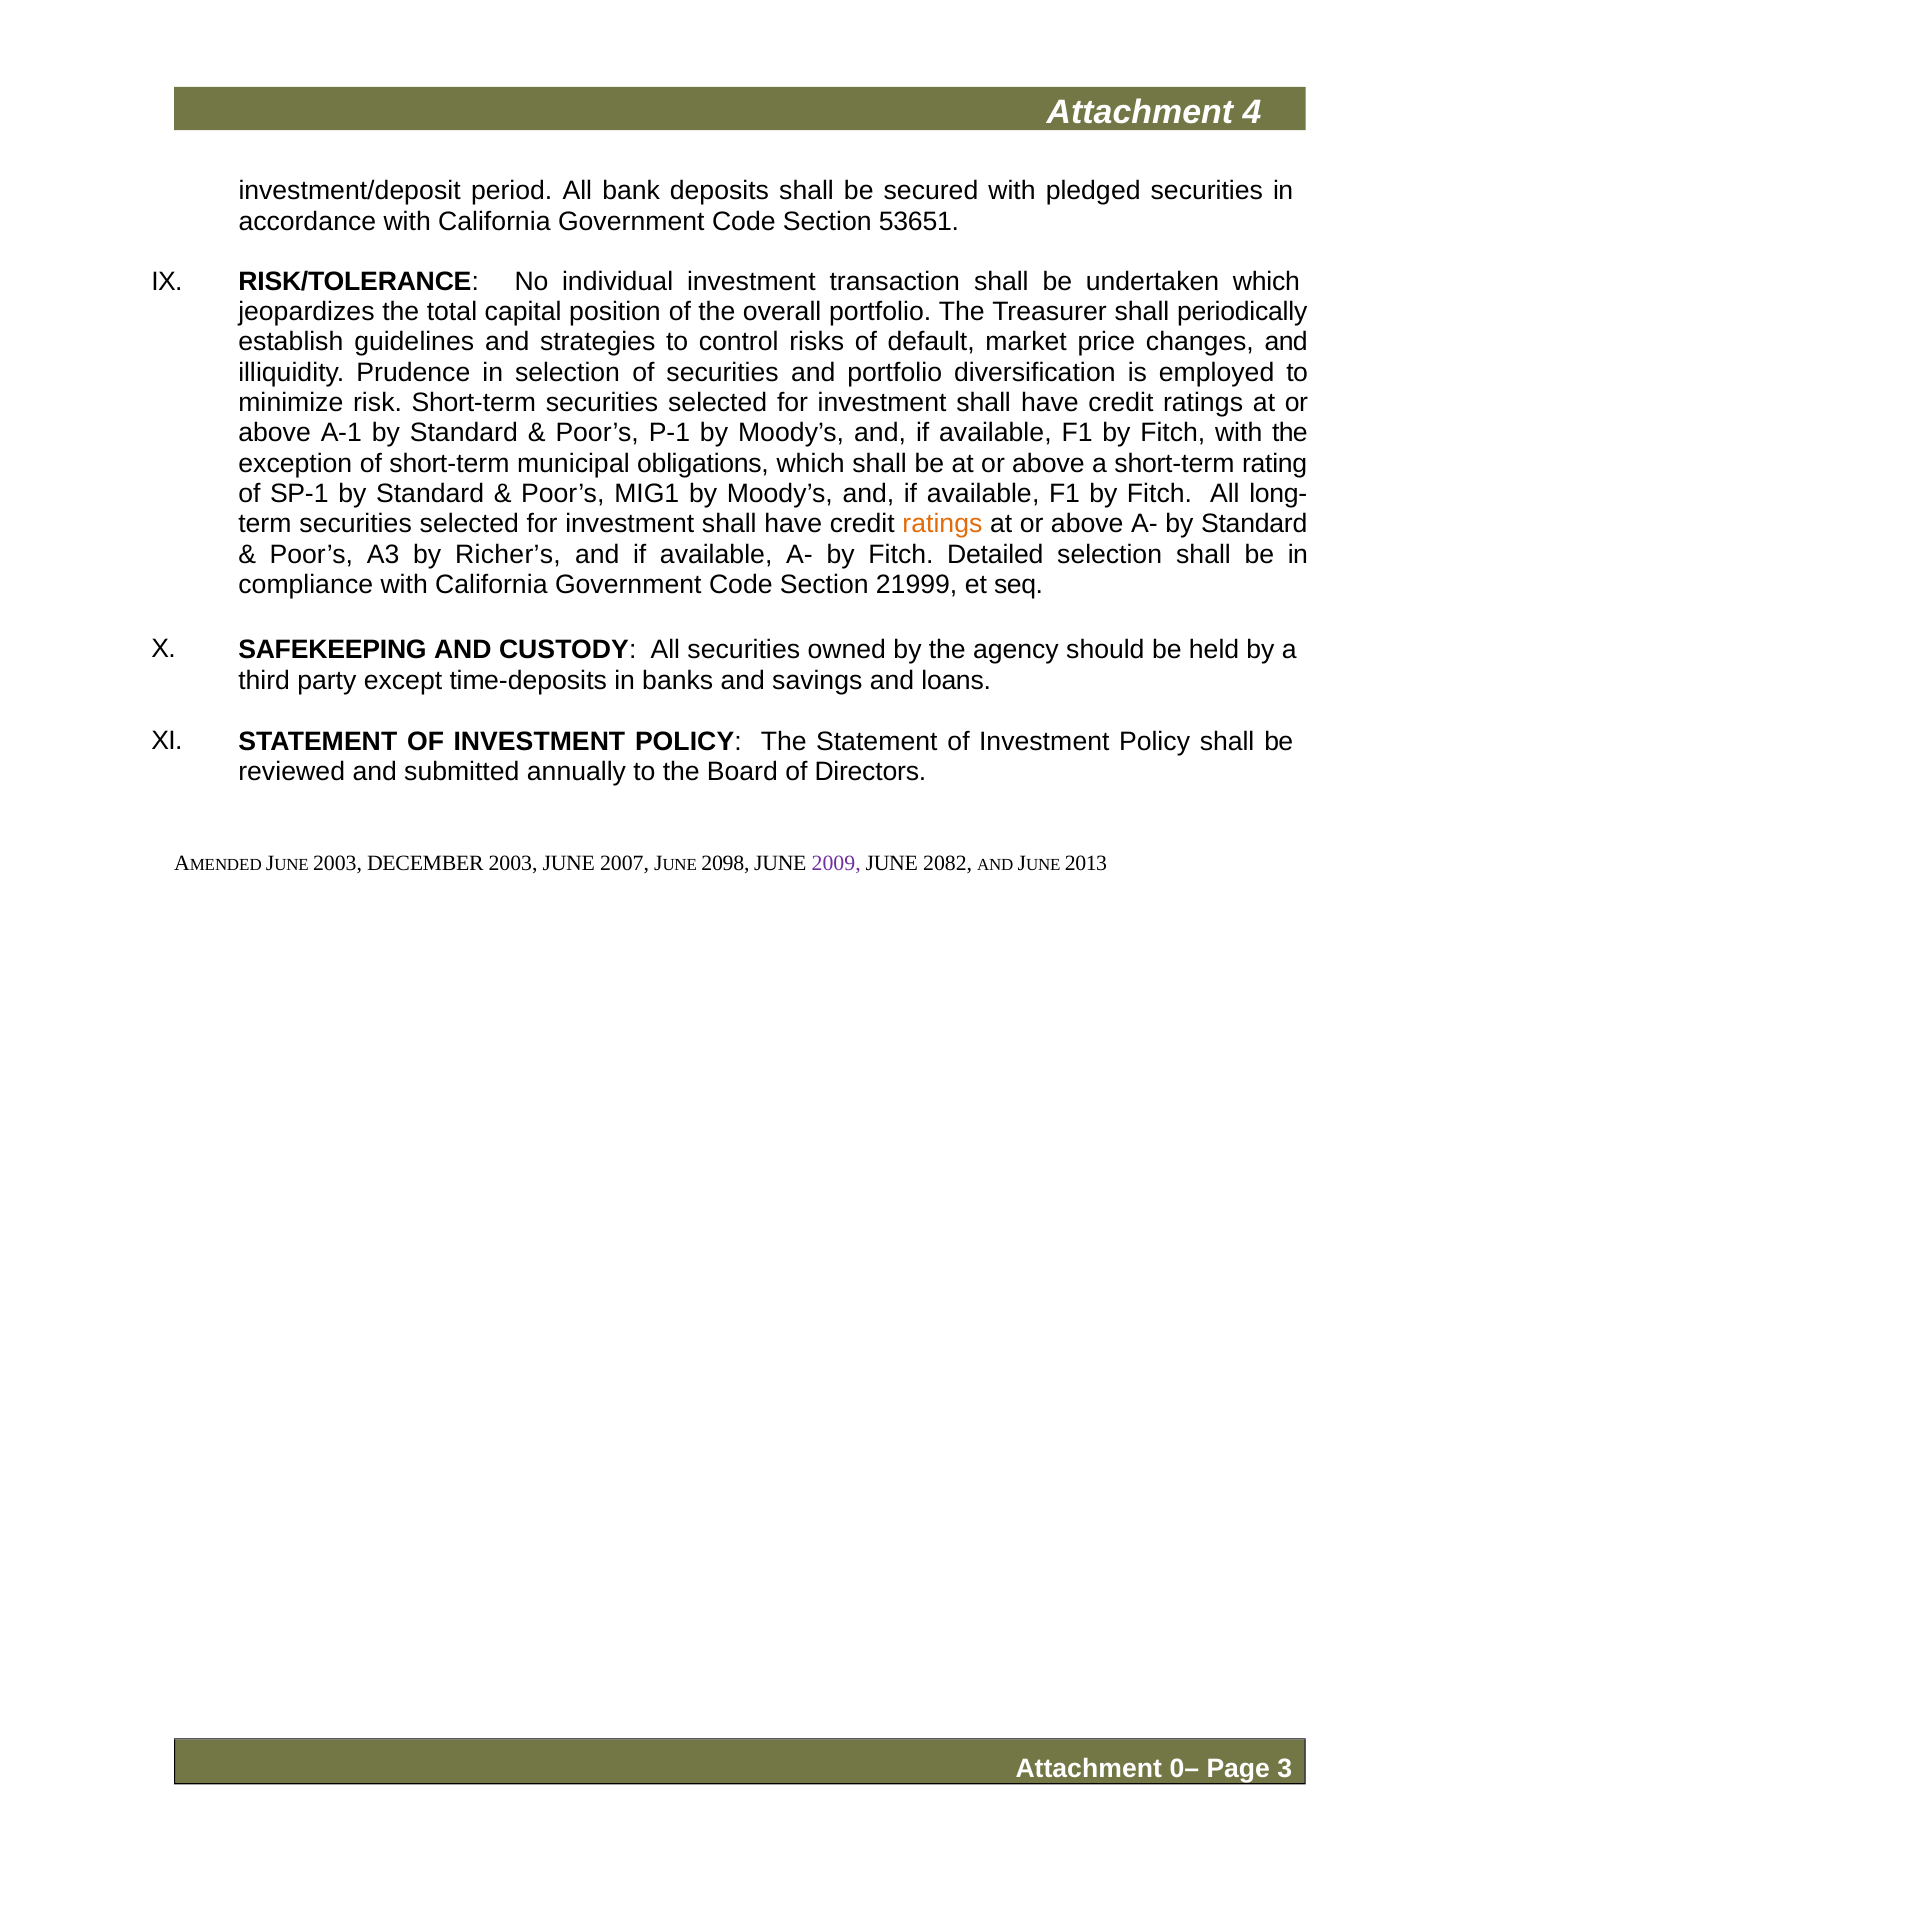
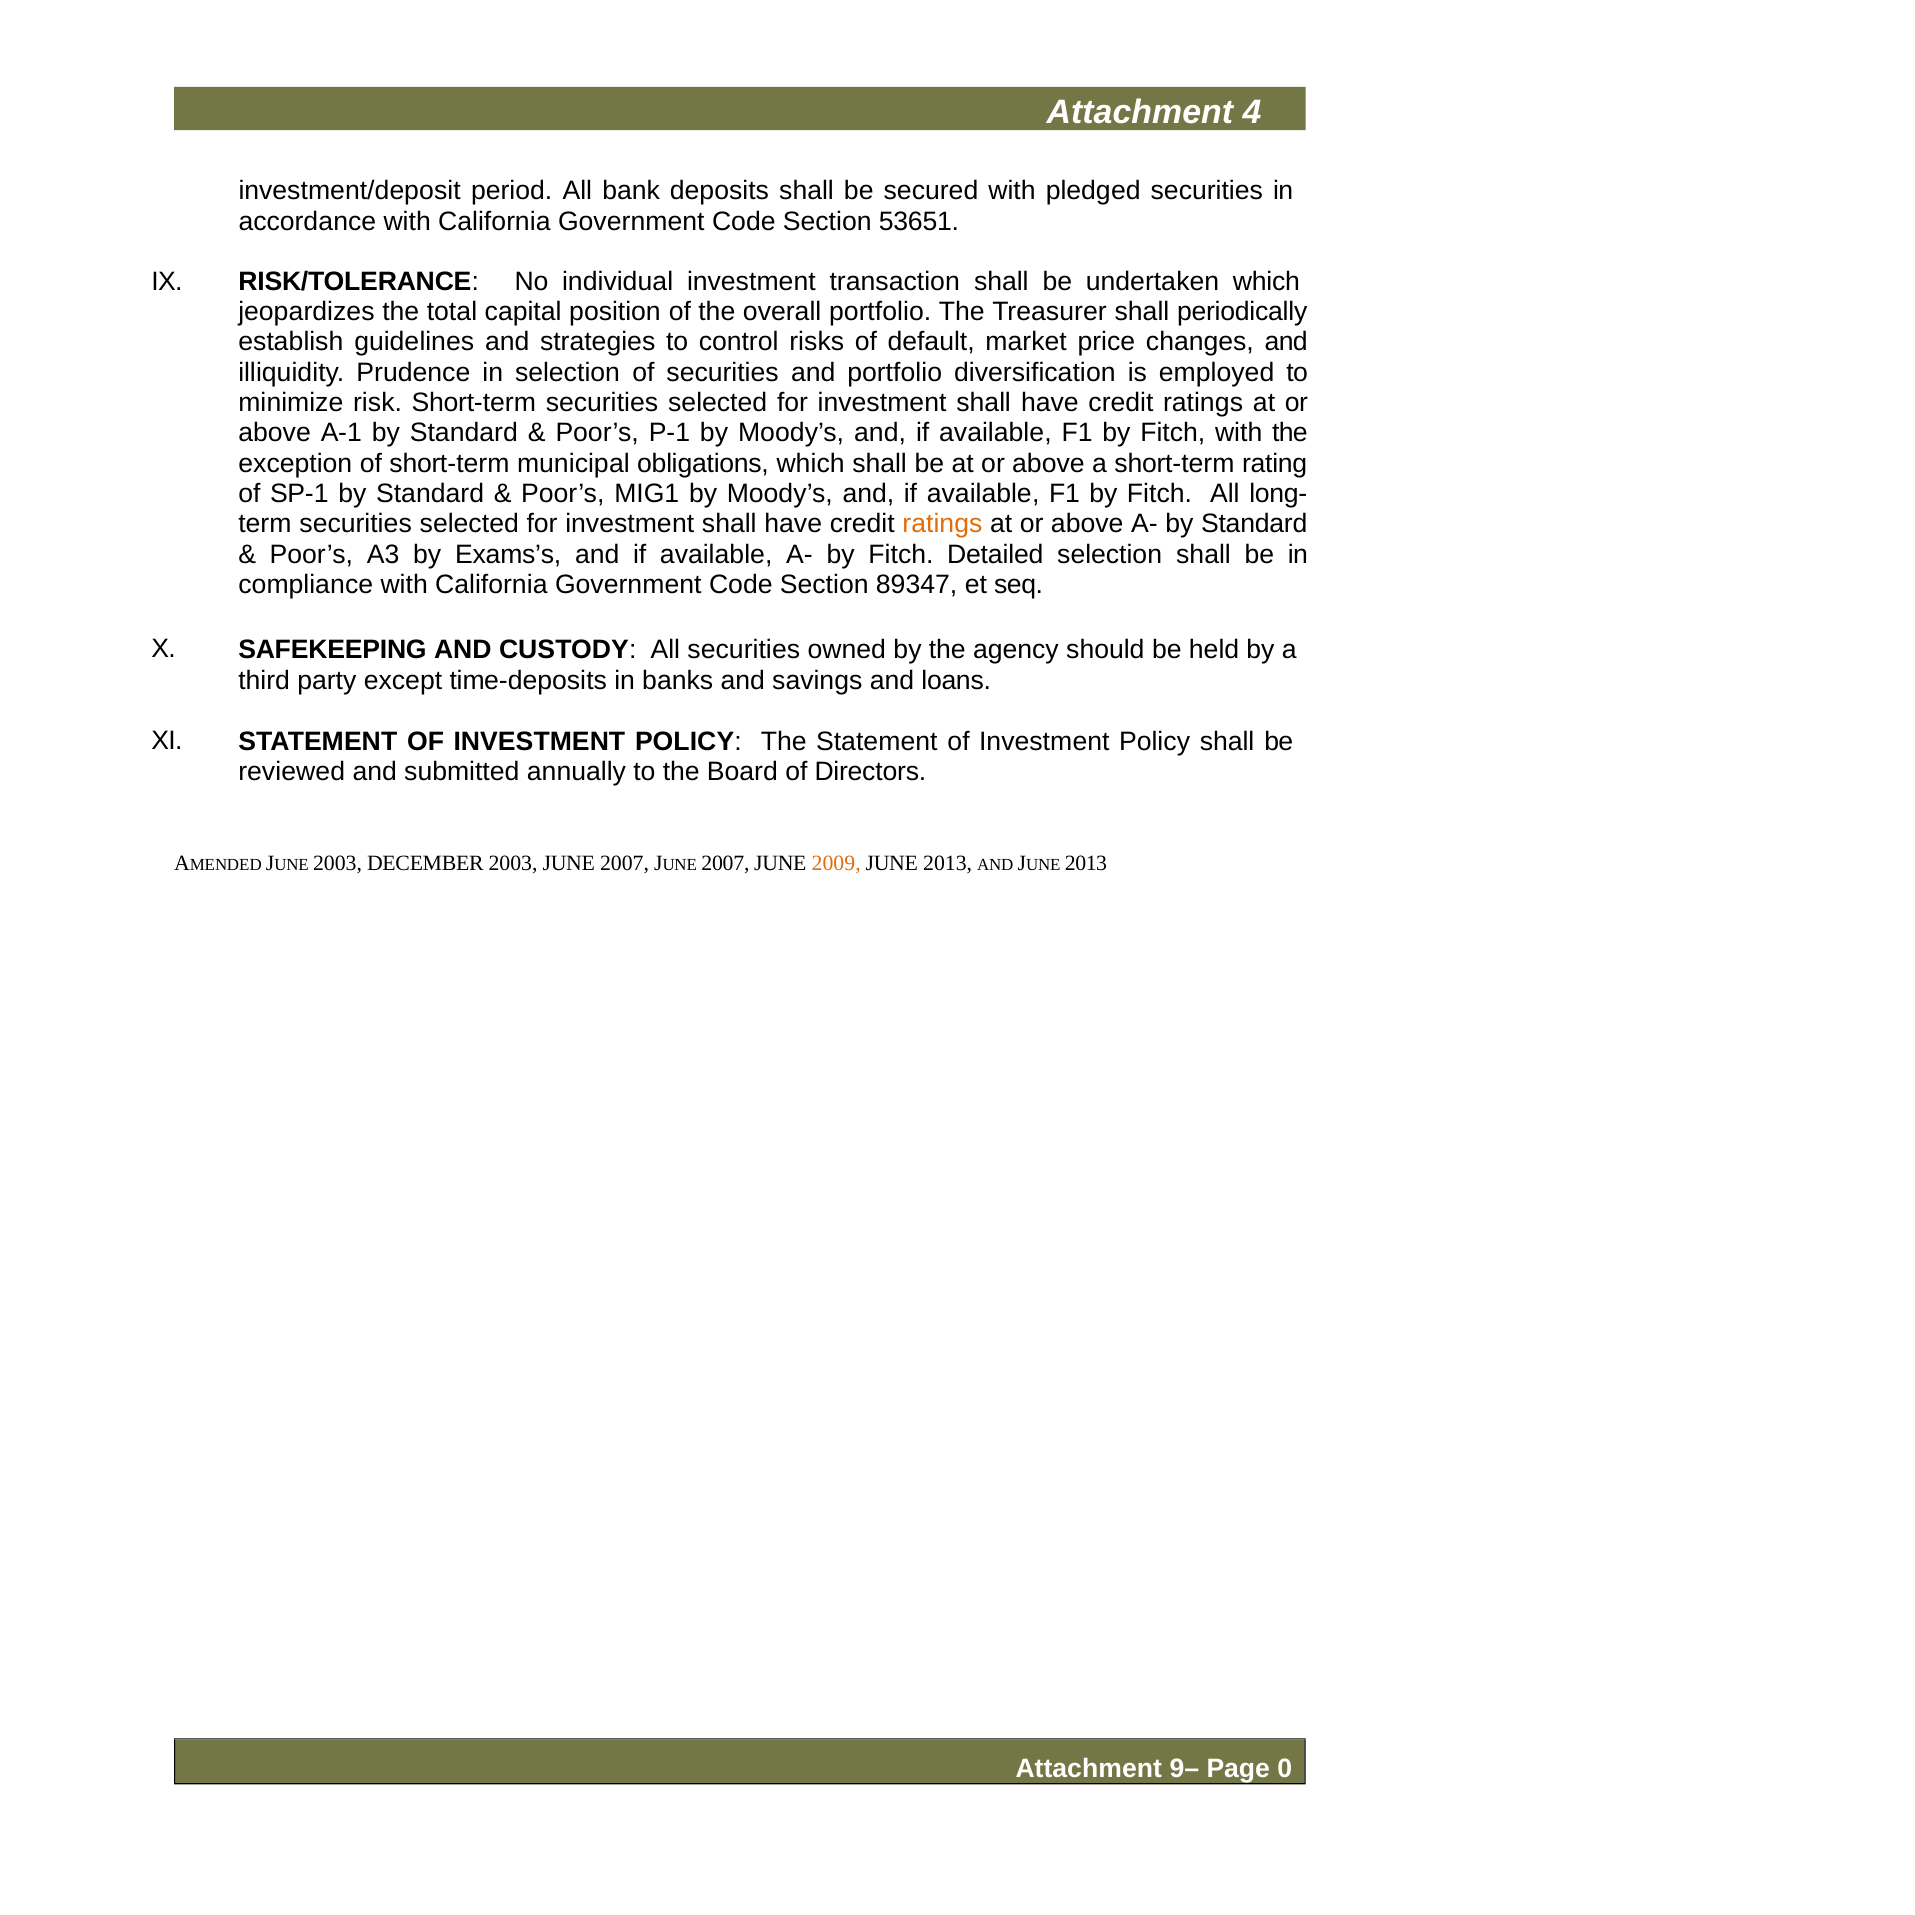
Richer’s: Richer’s -> Exams’s (508, 554)
21999: 21999 -> 89347 (917, 585)
2007 JUNE 2098: 2098 -> 2007 (725, 863)
2009 colour: purple -> orange (836, 863)
2082: 2082 -> 2013 (948, 863)
0–: 0– -> 9– (1184, 1769)
3: 3 -> 0 (1285, 1769)
